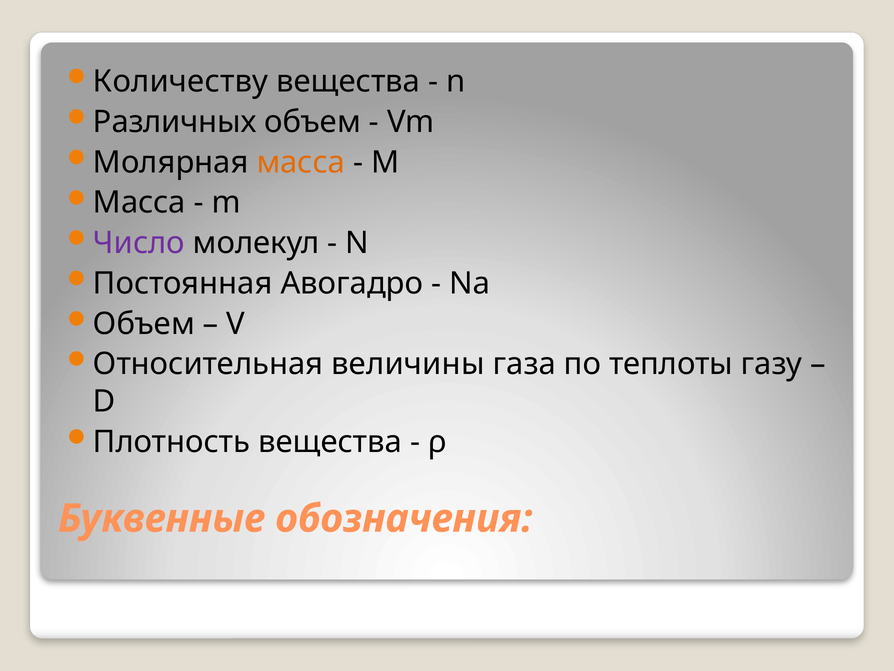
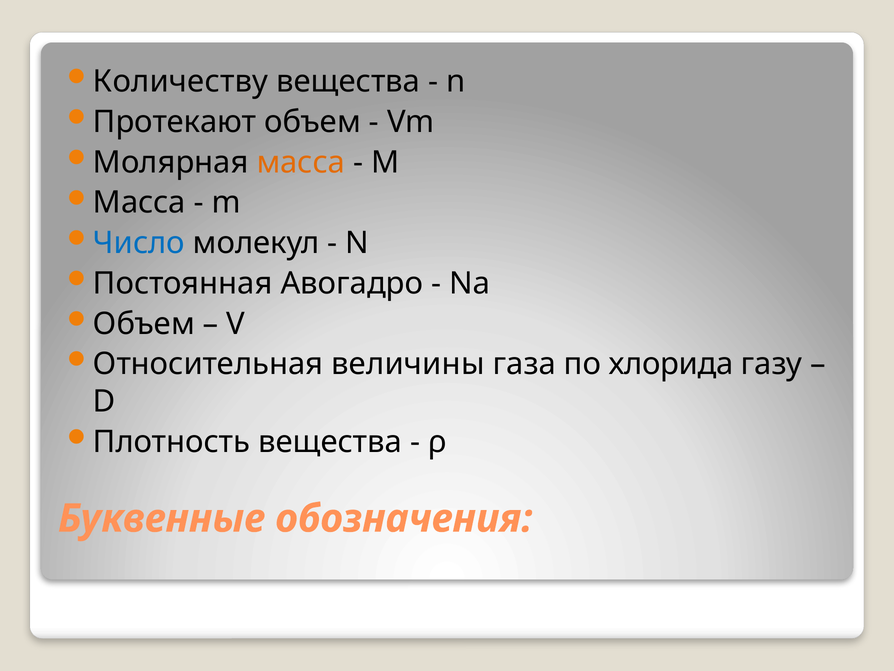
Различных: Различных -> Протекают (175, 122)
Число colour: purple -> blue (139, 243)
теплоты: теплоты -> хлорида (671, 364)
